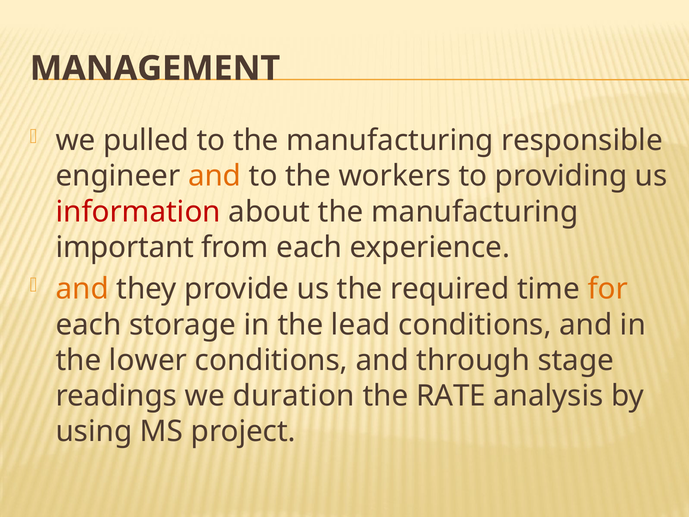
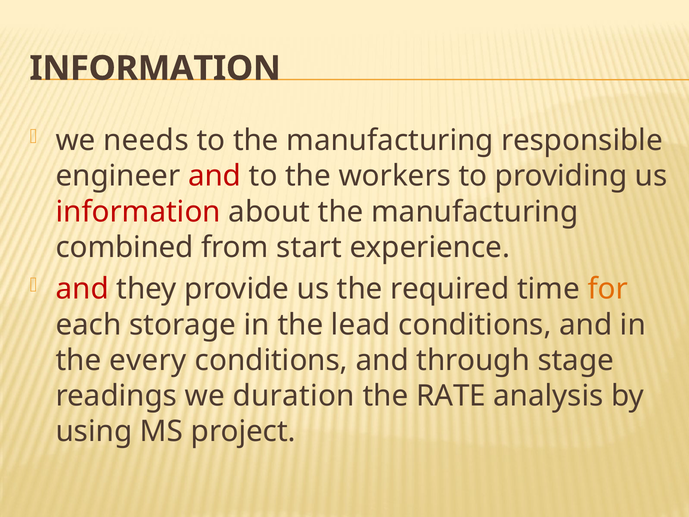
MANAGEMENT: MANAGEMENT -> INFORMATION (155, 68)
pulled: pulled -> needs (146, 140)
and colour: orange -> red (215, 176)
important: important -> combined (125, 247)
from each: each -> start (309, 247)
and colour: orange -> red (82, 289)
lower: lower -> every (148, 360)
